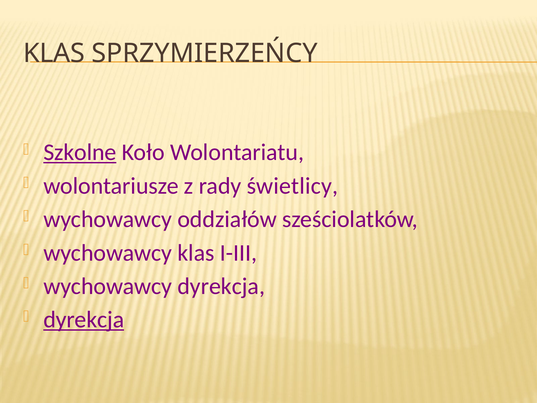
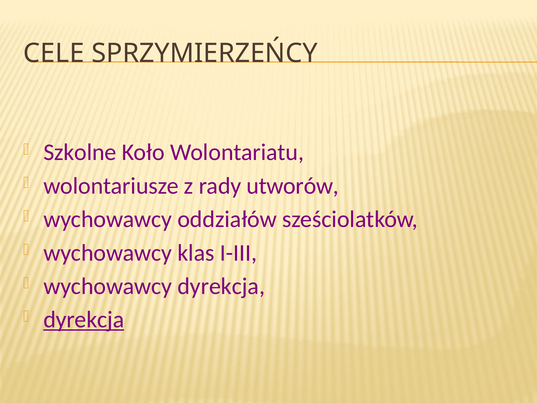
KLAS: KLAS -> CELE (54, 53)
Szkolne underline: present -> none (80, 152)
świetlicy: świetlicy -> utworów (293, 186)
